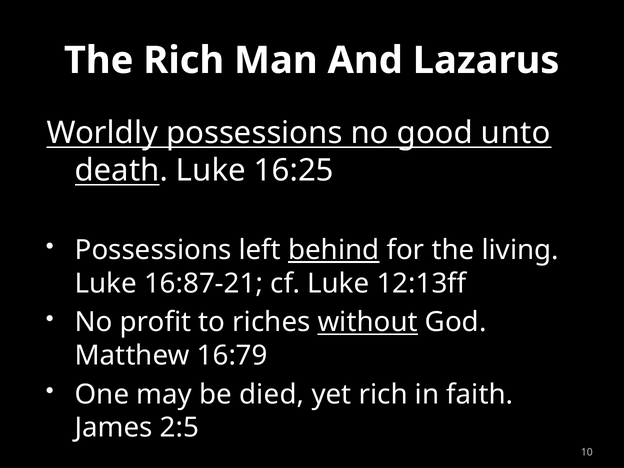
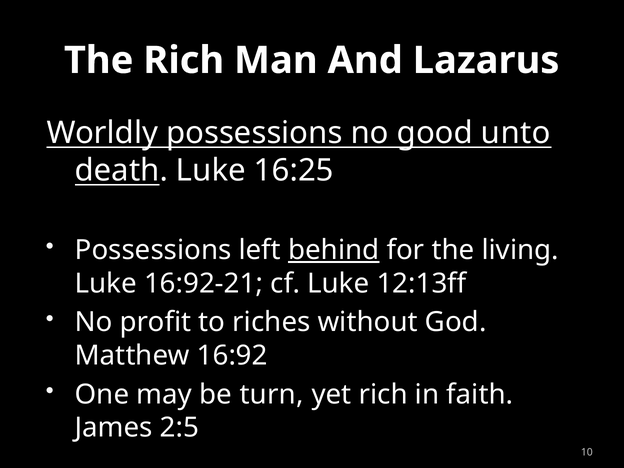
16:87-21: 16:87-21 -> 16:92-21 (204, 283)
without underline: present -> none (368, 322)
16:79: 16:79 -> 16:92 (232, 356)
died: died -> turn (272, 394)
